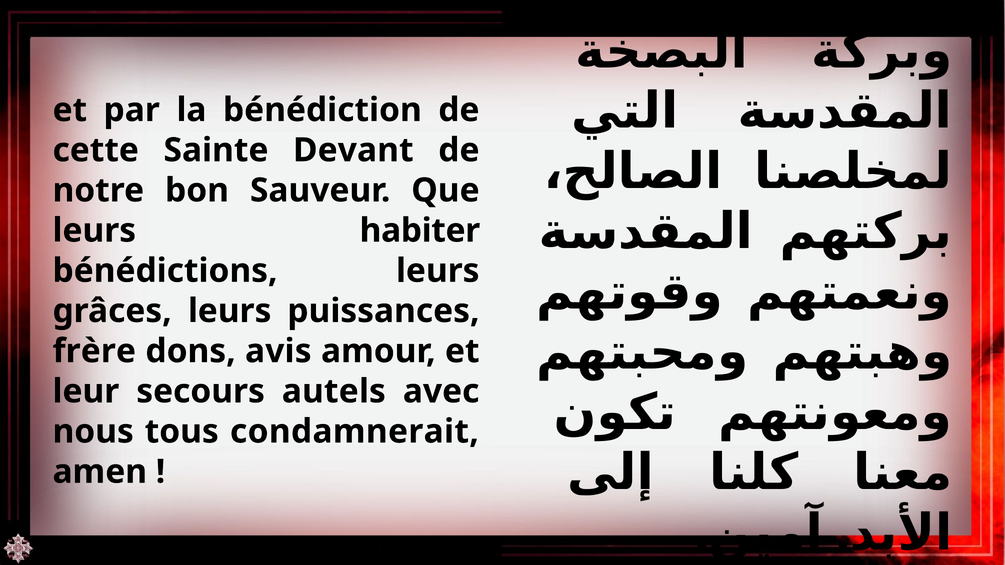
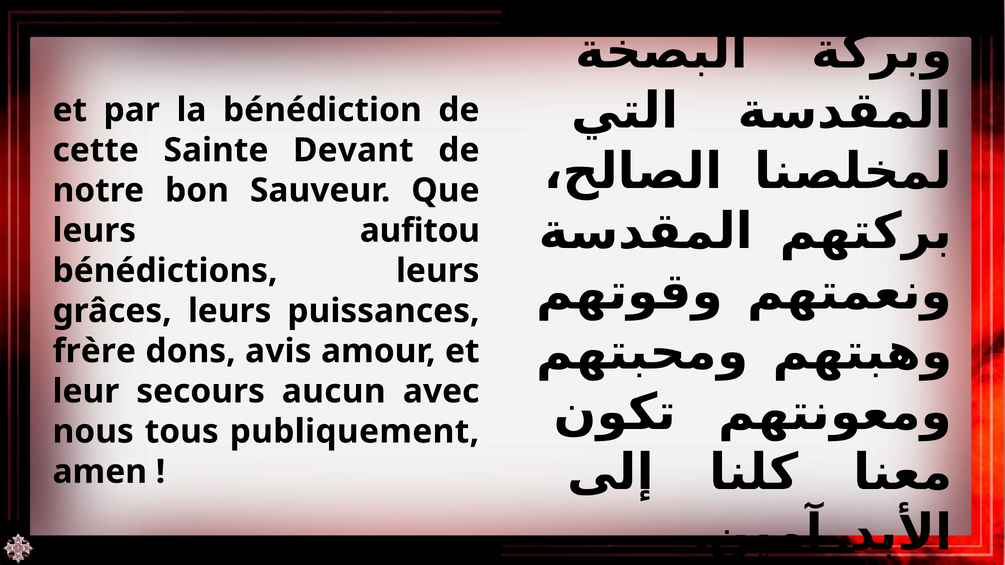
habiter: habiter -> aufitou (420, 231)
autels: autels -> aucun (334, 392)
condamnerait: condamnerait -> publiquement (354, 432)
